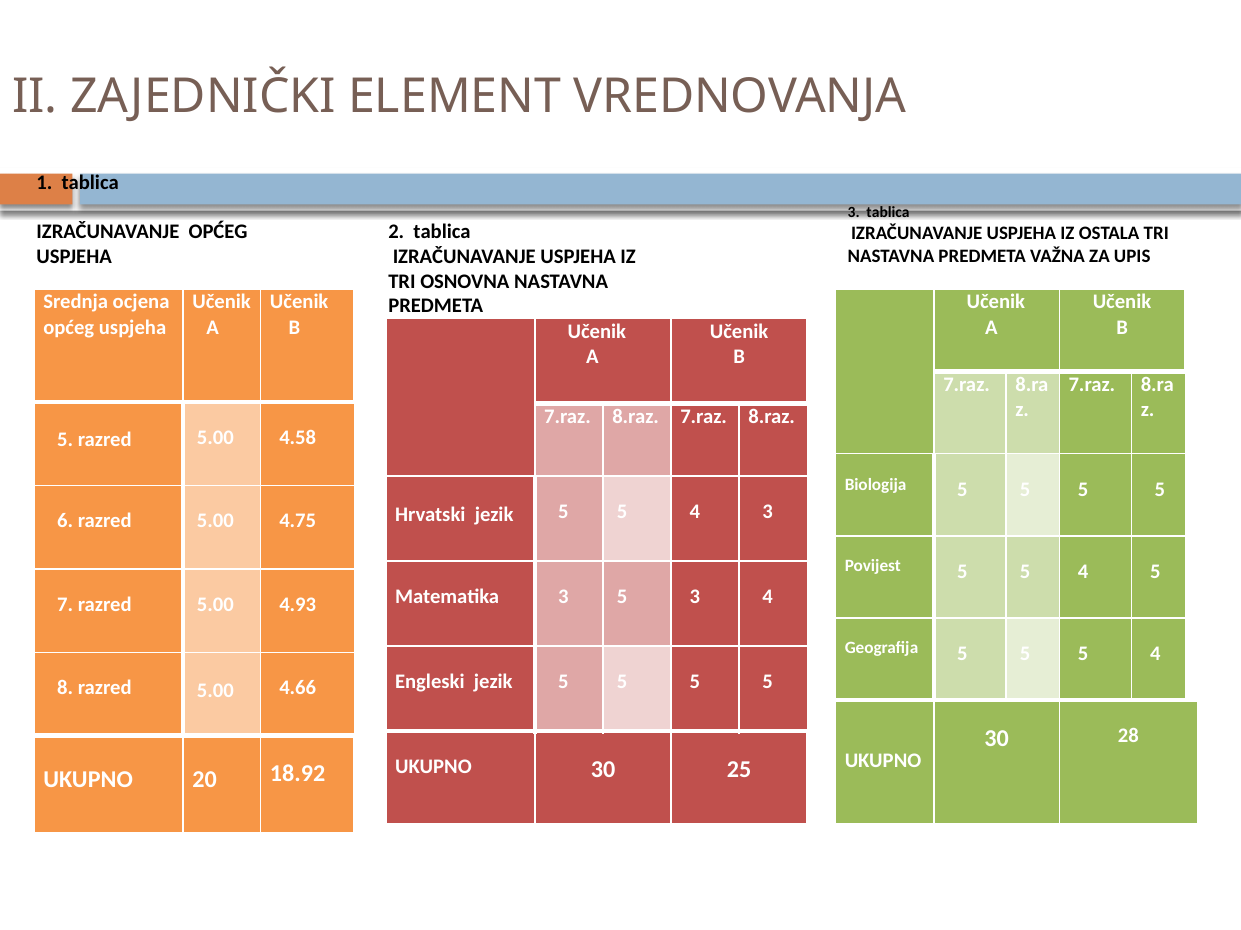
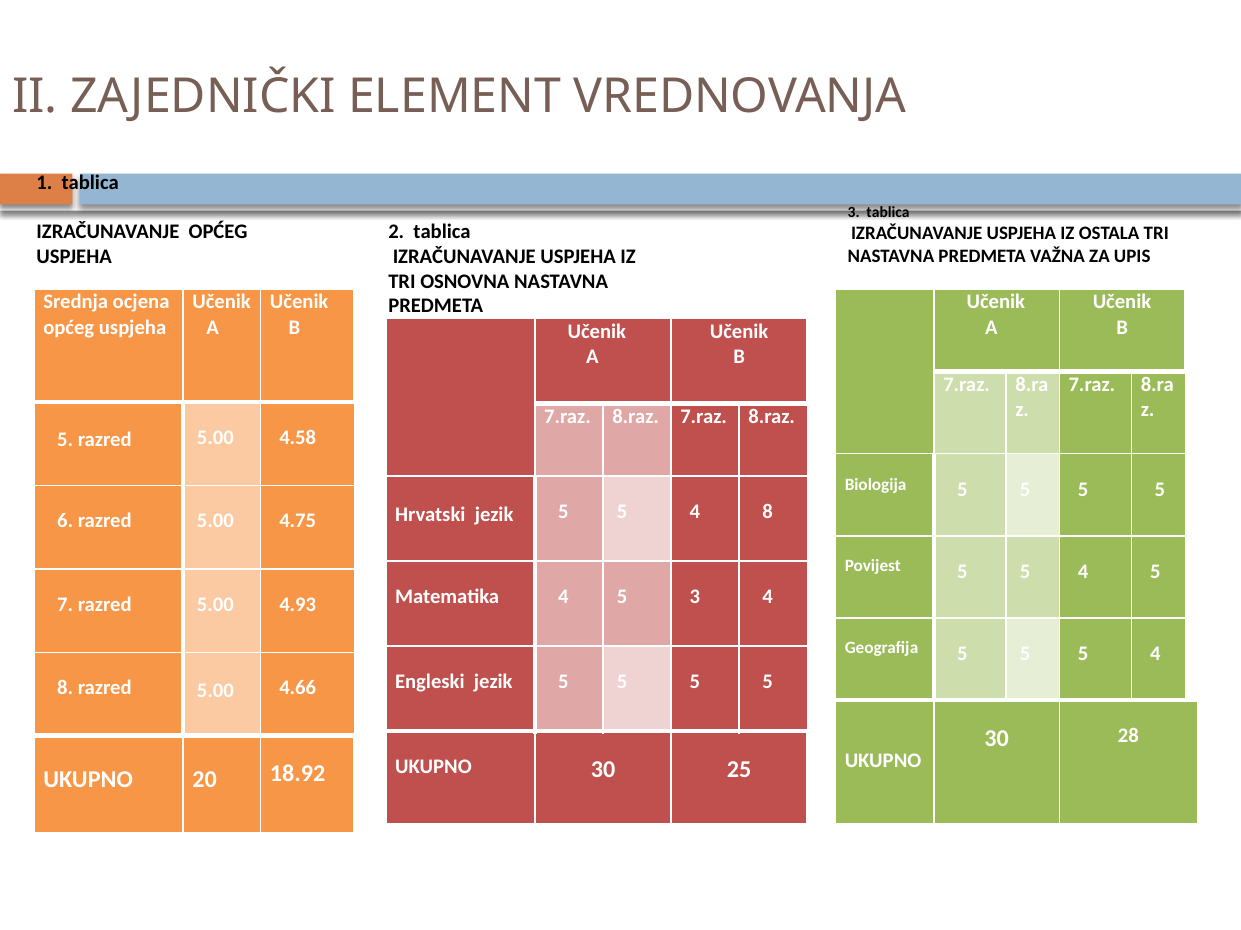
4 3: 3 -> 8 (768, 512)
Matematika 3: 3 -> 4 (563, 597)
